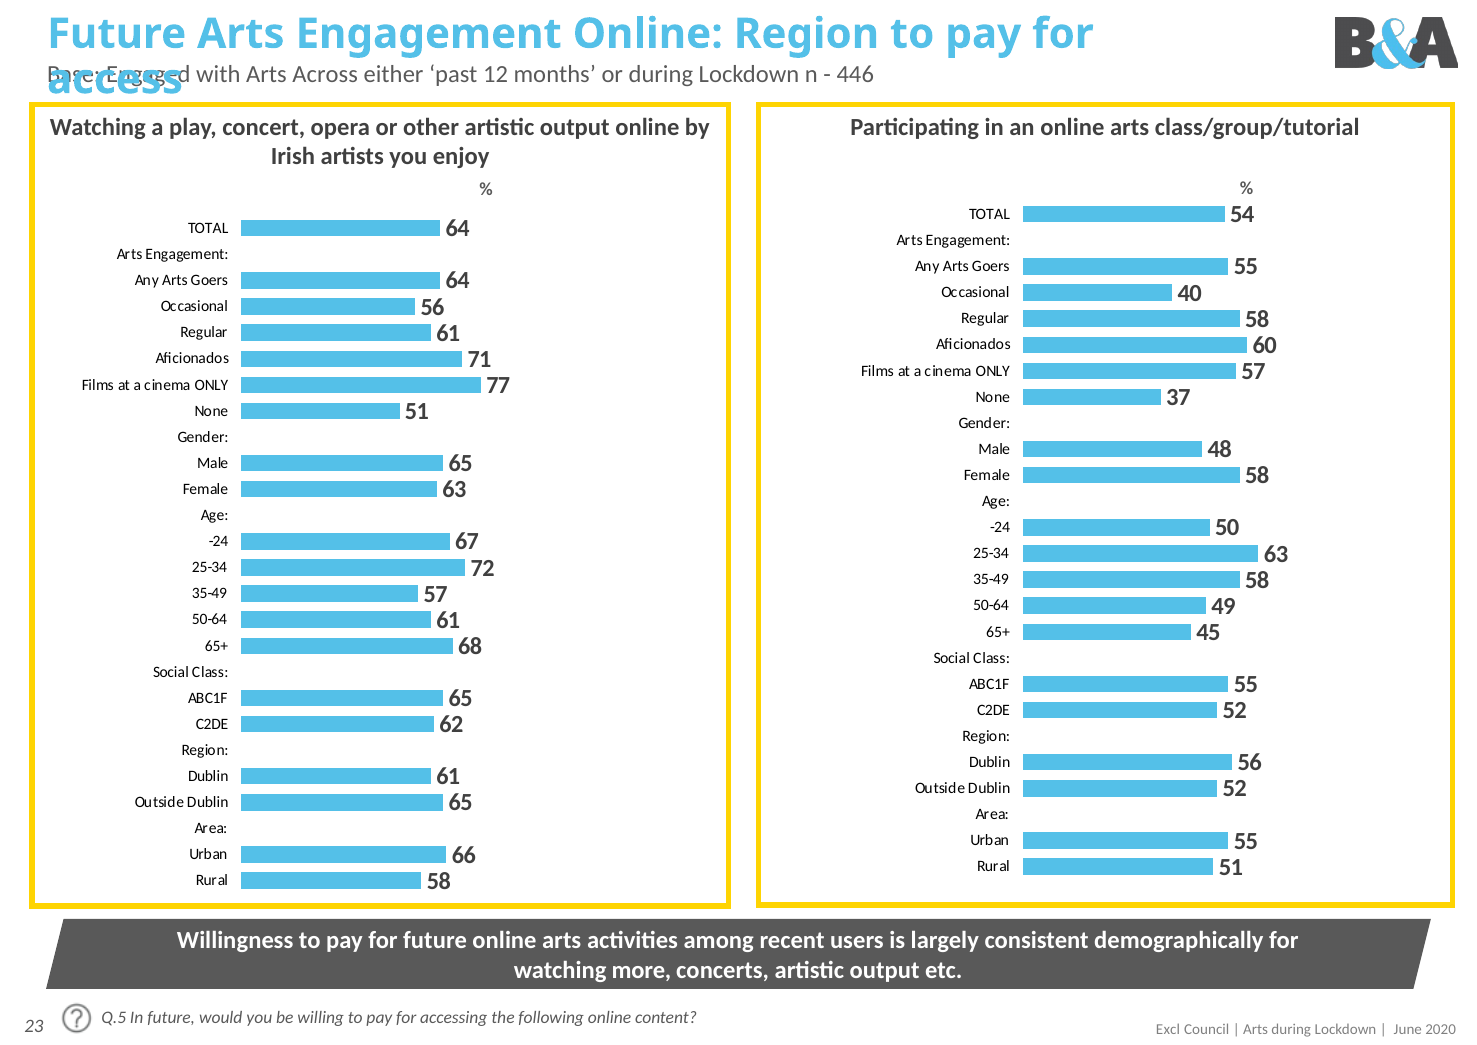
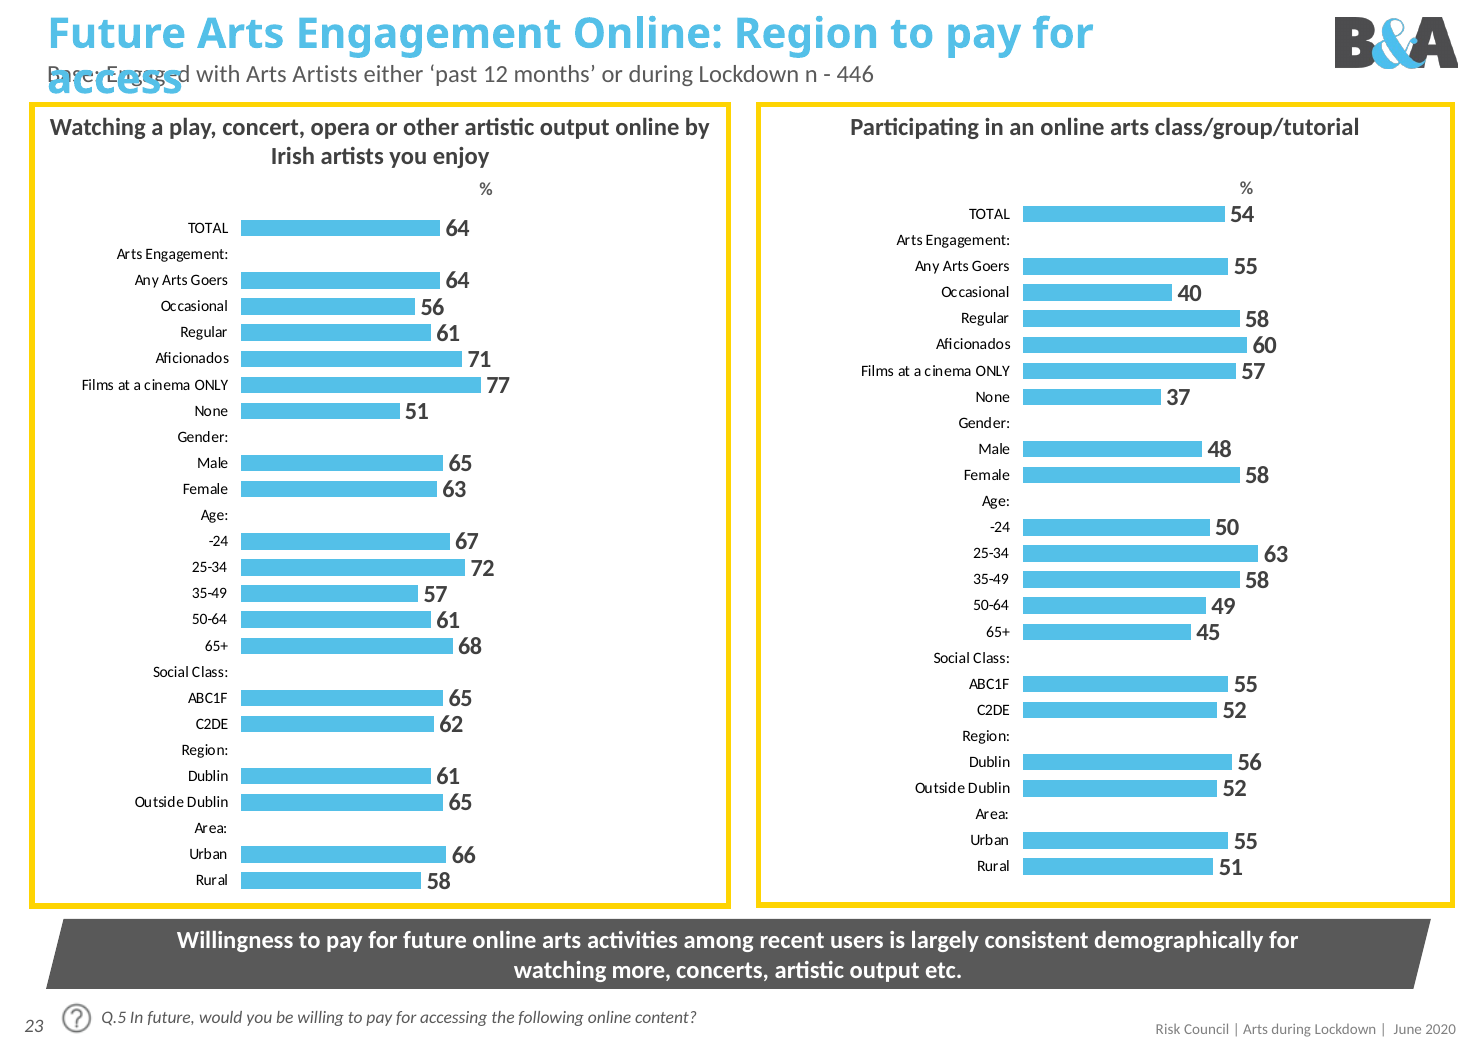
Arts Across: Across -> Artists (325, 74)
Excl: Excl -> Risk (1168, 1030)
